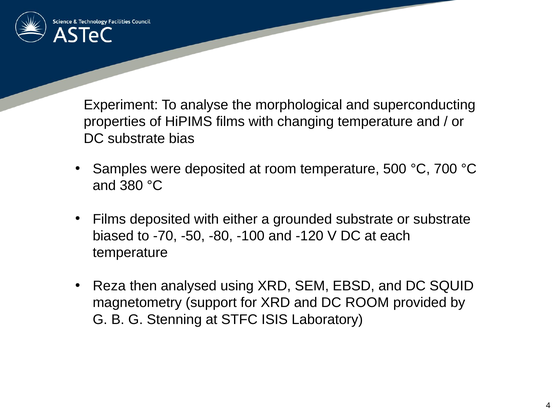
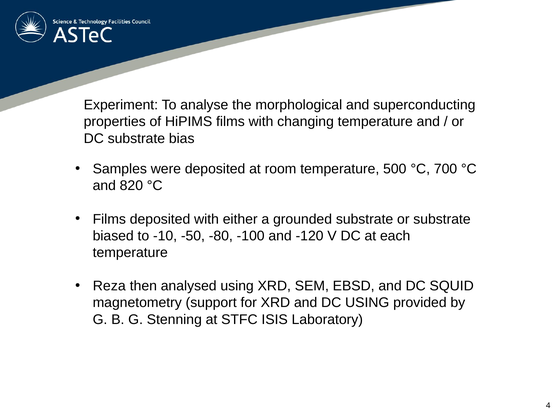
380: 380 -> 820 (131, 186)
-70: -70 -> -10 (165, 236)
DC ROOM: ROOM -> USING (367, 303)
